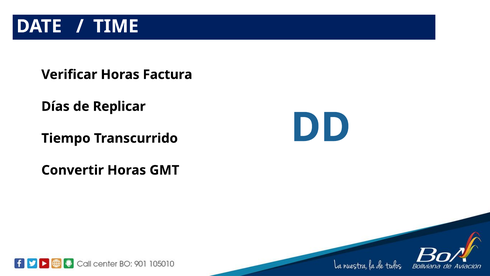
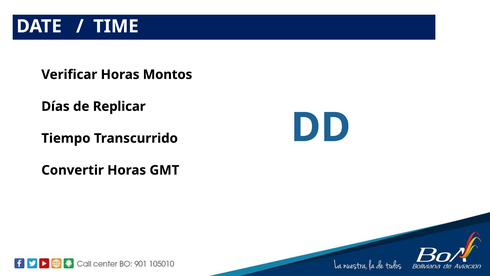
Factura: Factura -> Montos (168, 74)
